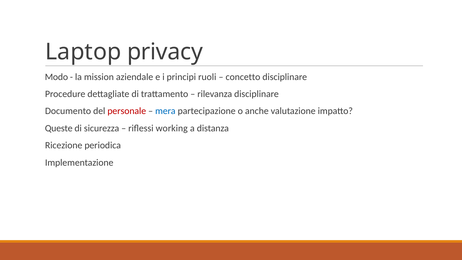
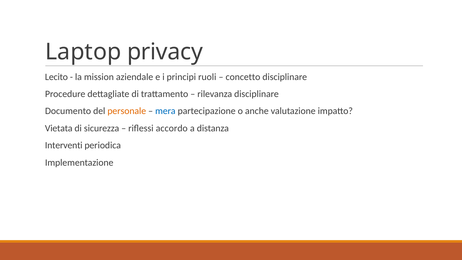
Modo: Modo -> Lecito (56, 77)
personale colour: red -> orange (127, 111)
Queste: Queste -> Vietata (59, 128)
working: working -> accordo (172, 128)
Ricezione: Ricezione -> Interventi (64, 145)
